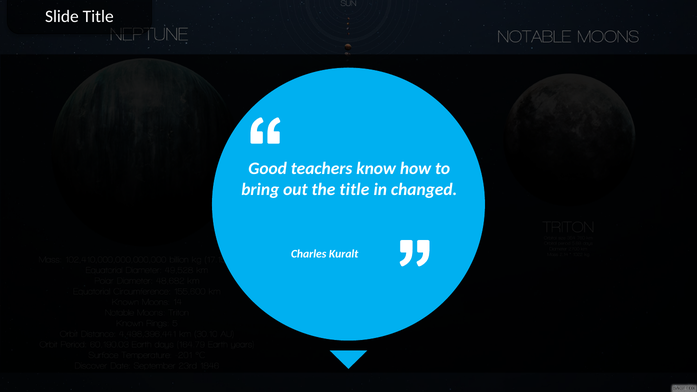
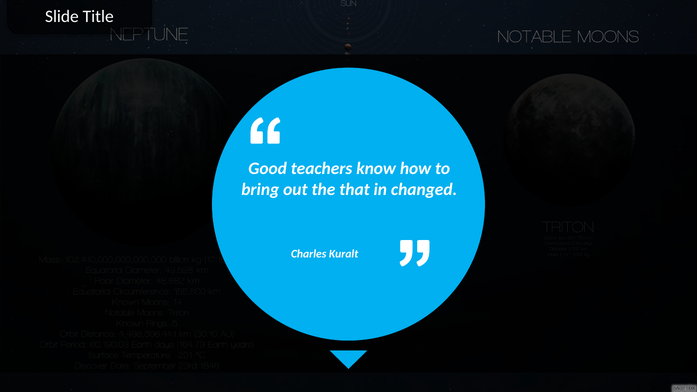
the title: title -> that (355, 189)
